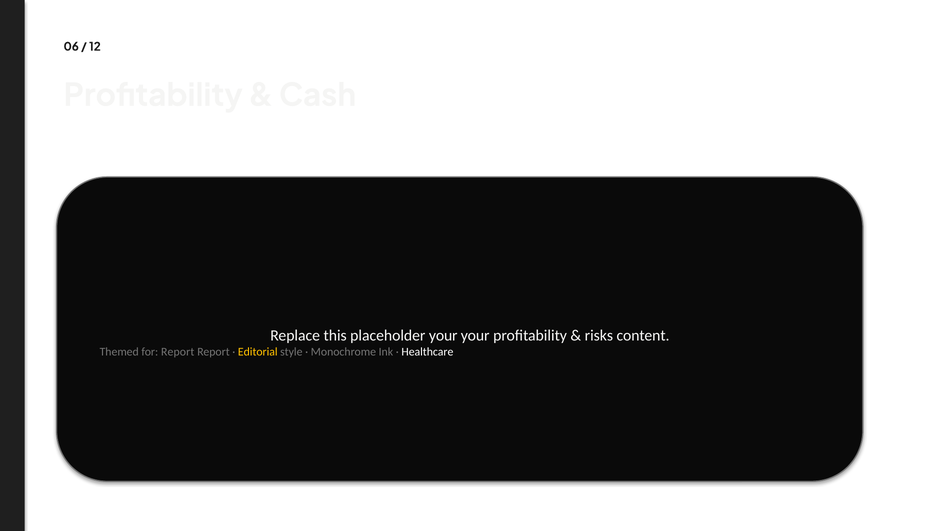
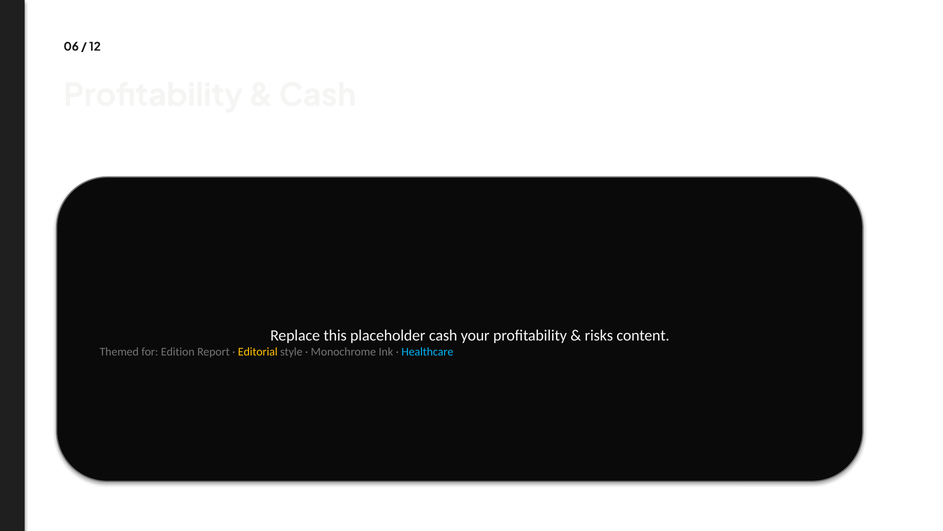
placeholder your: your -> cash (443, 335)
for Report: Report -> Edition (178, 351)
Healthcare colour: white -> light blue (427, 351)
